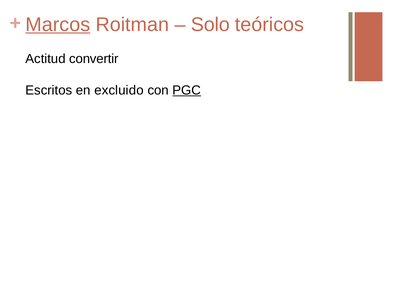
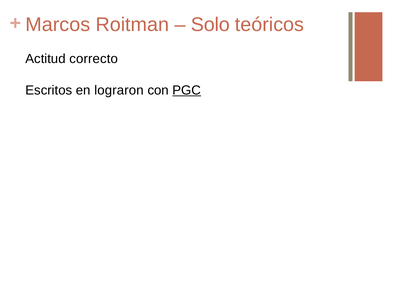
Marcos underline: present -> none (58, 25)
convertir: convertir -> correcto (94, 59)
excluido: excluido -> lograron (119, 90)
